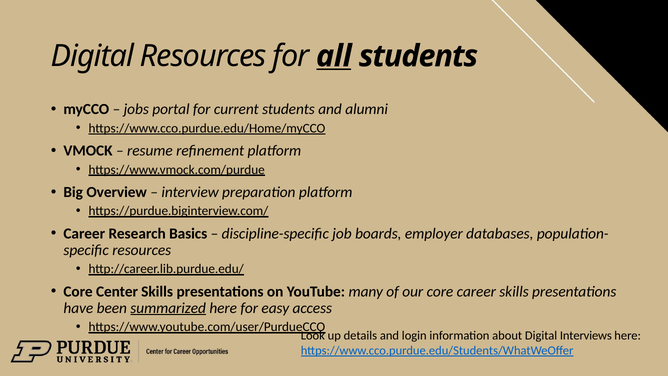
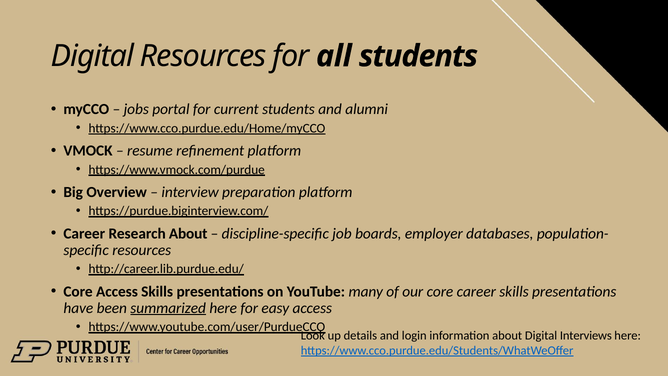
all underline: present -> none (334, 56)
Research Basics: Basics -> About (188, 233)
Core Center: Center -> Access (117, 291)
